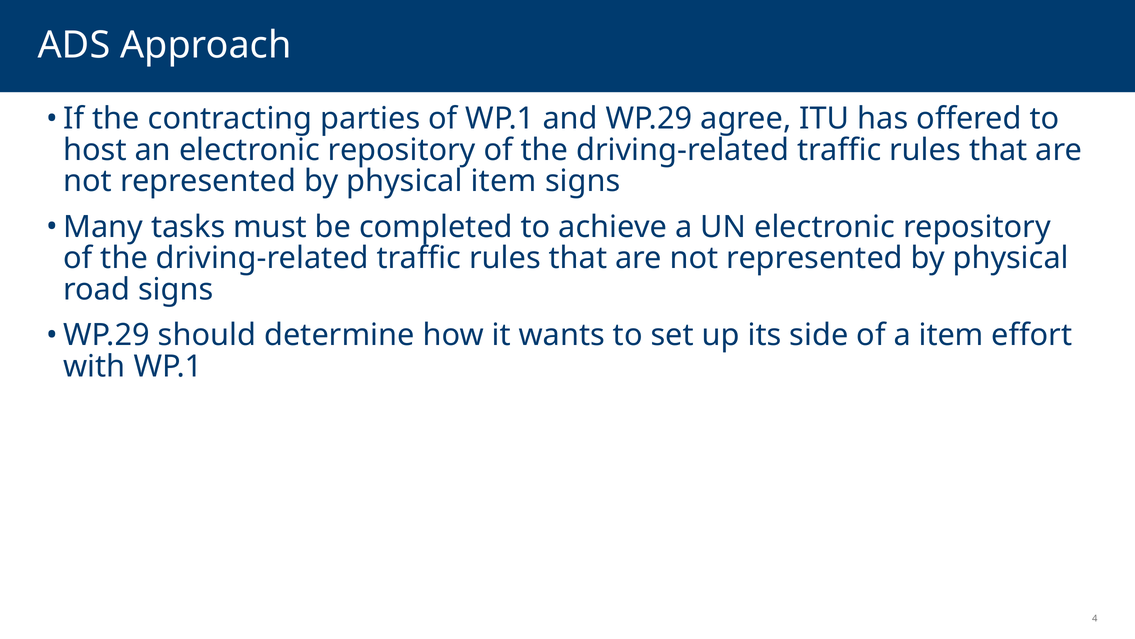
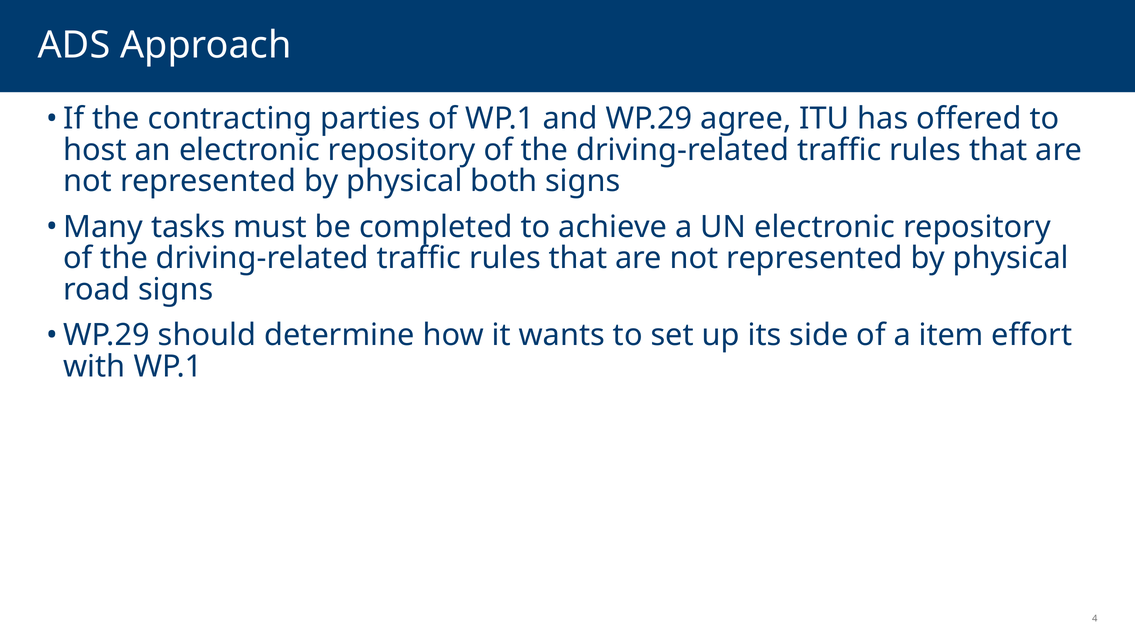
physical item: item -> both (504, 181)
